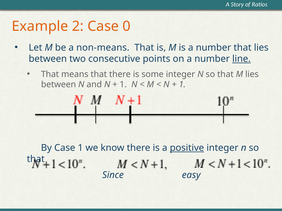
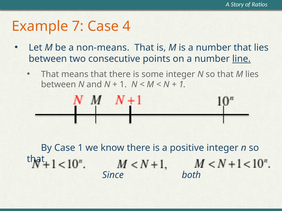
2: 2 -> 7 (78, 26)
0: 0 -> 4 (127, 26)
positive underline: present -> none (187, 148)
easy: easy -> both (191, 175)
